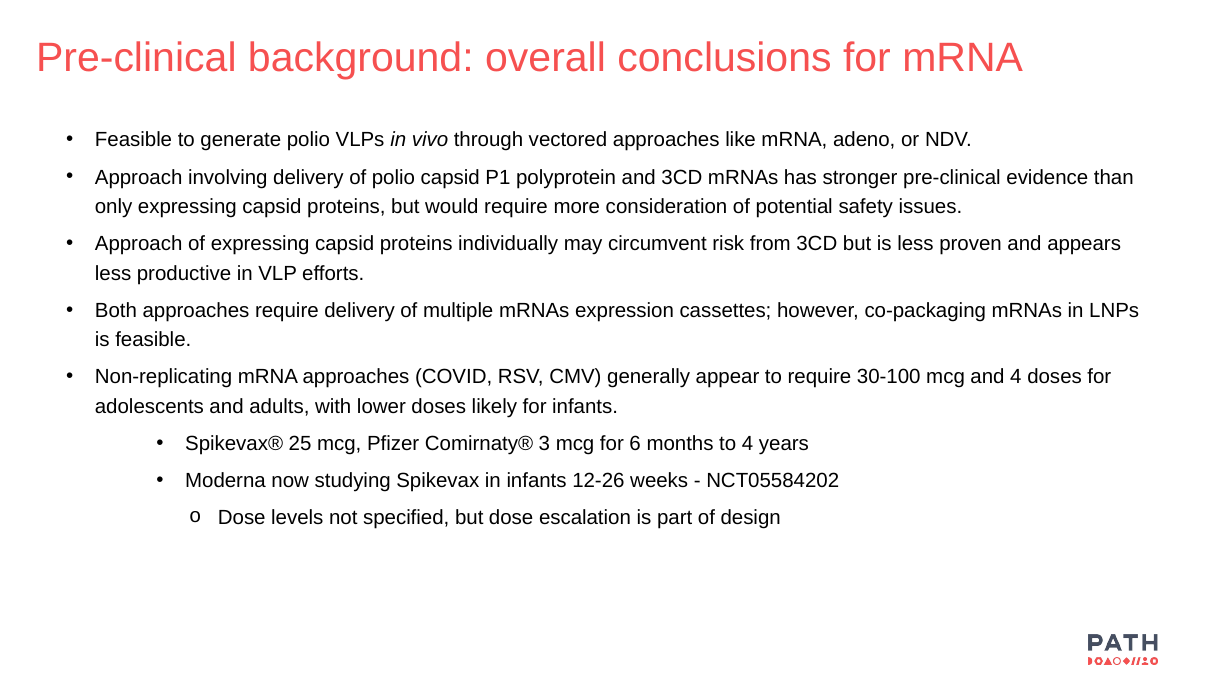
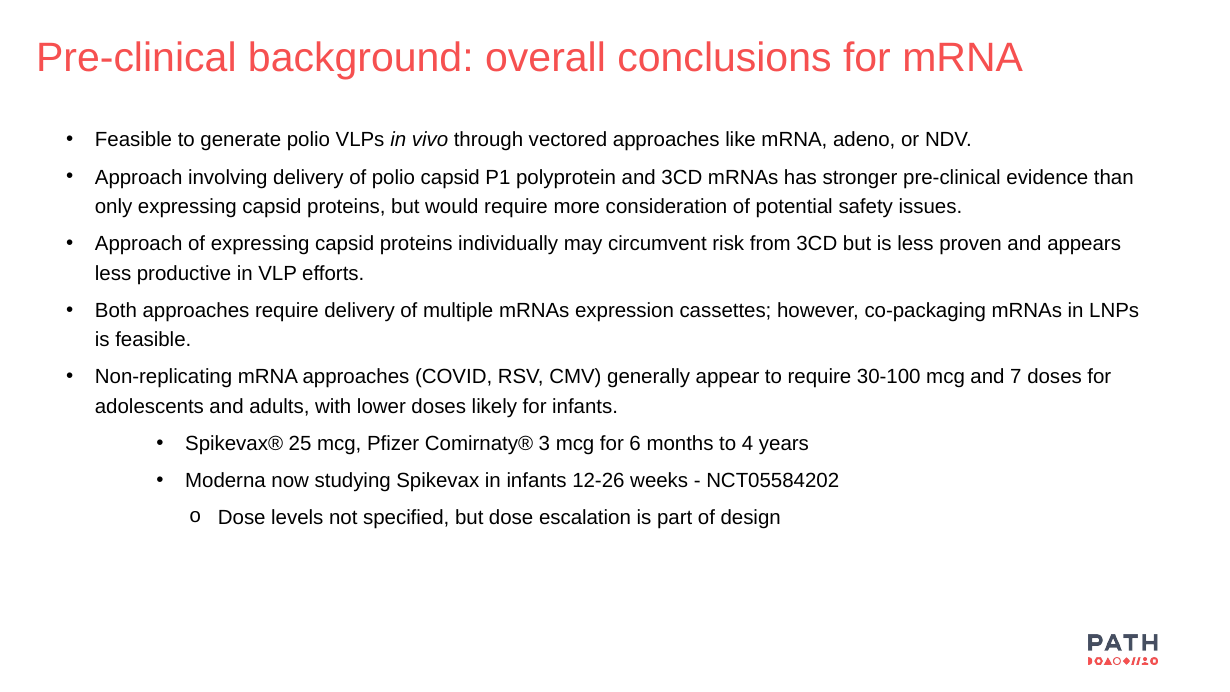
and 4: 4 -> 7 (1016, 377)
